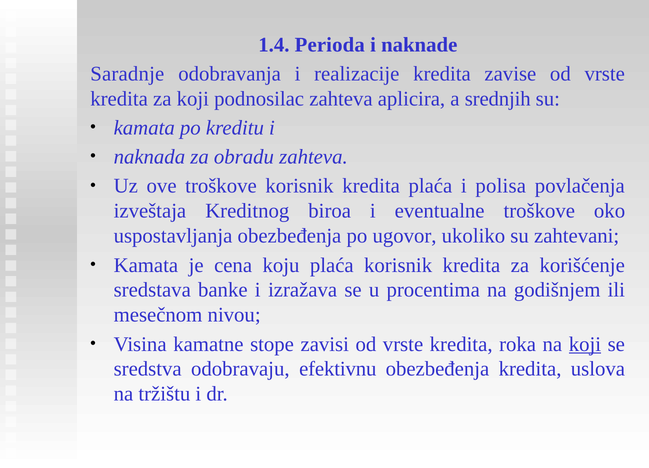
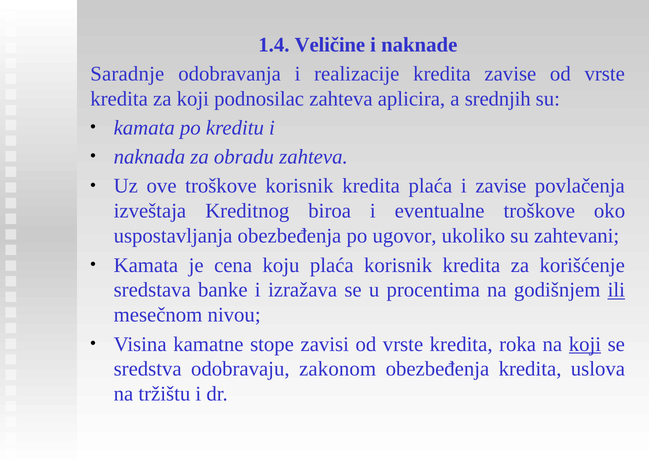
Perioda: Perioda -> Veličine (330, 45)
i polisa: polisa -> zavise (501, 186)
ili underline: none -> present (616, 290)
efektivnu: efektivnu -> zakonom (338, 369)
